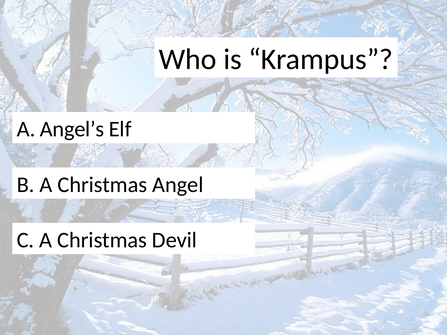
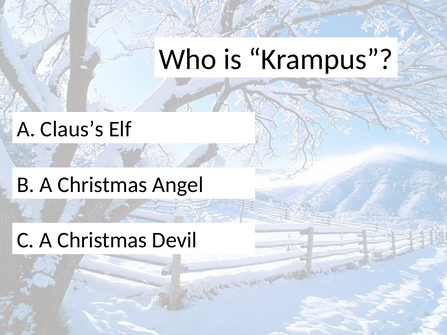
Angel’s: Angel’s -> Claus’s (72, 129)
